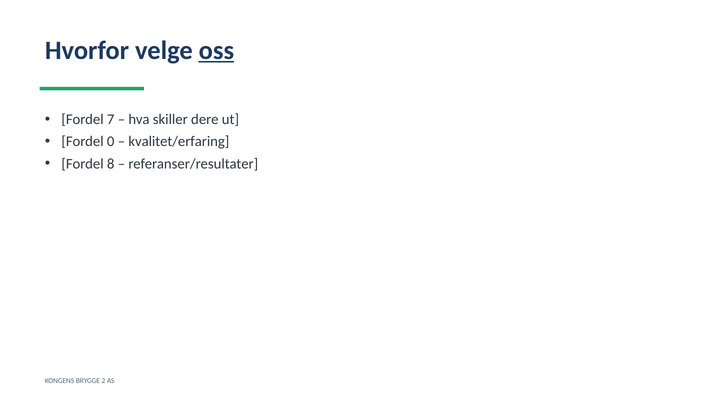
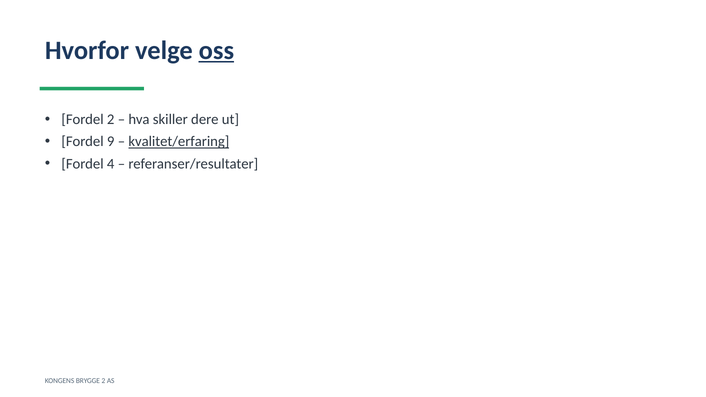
Fordel 7: 7 -> 2 (111, 120)
0: 0 -> 9 (111, 142)
kvalitet/erfaring underline: none -> present (179, 142)
8: 8 -> 4 (111, 164)
